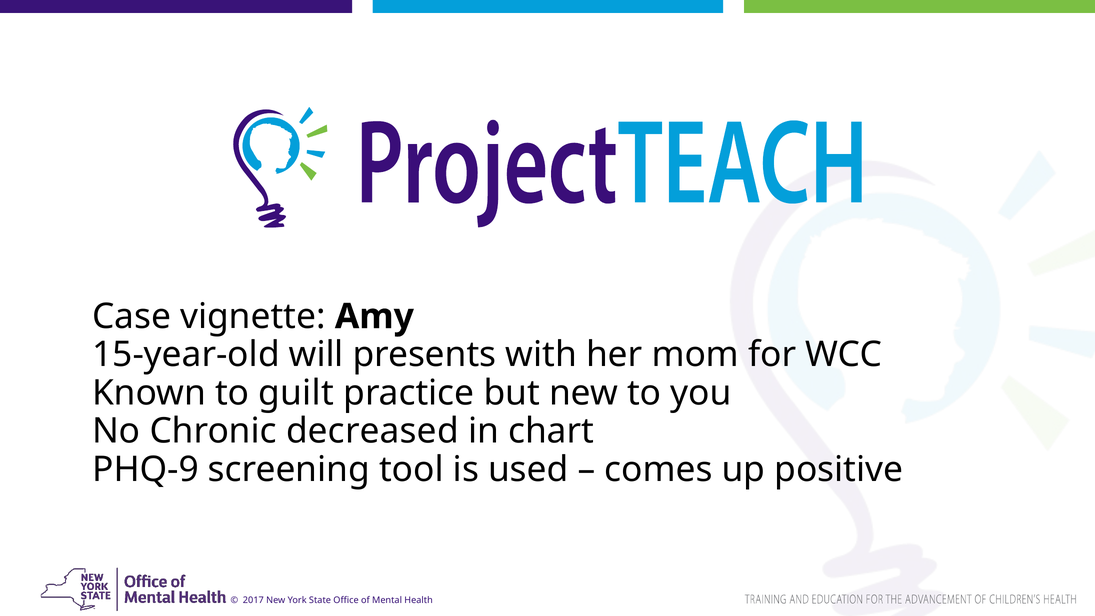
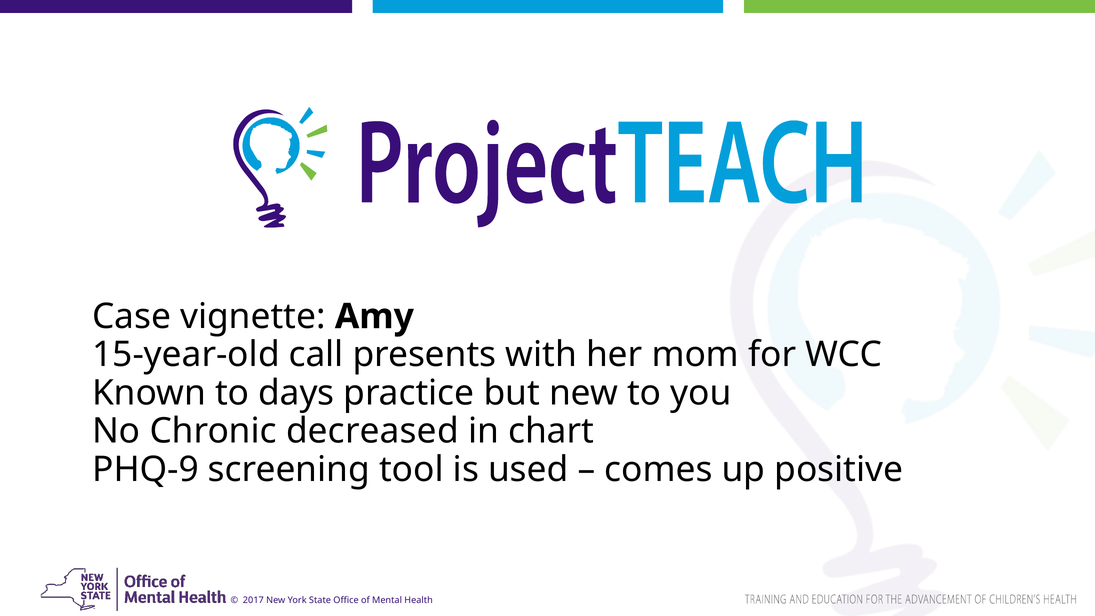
will: will -> call (316, 355)
guilt: guilt -> days (296, 393)
